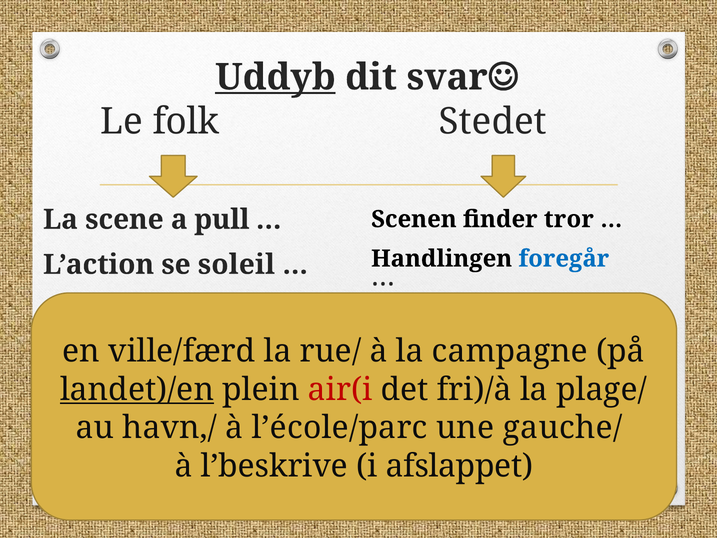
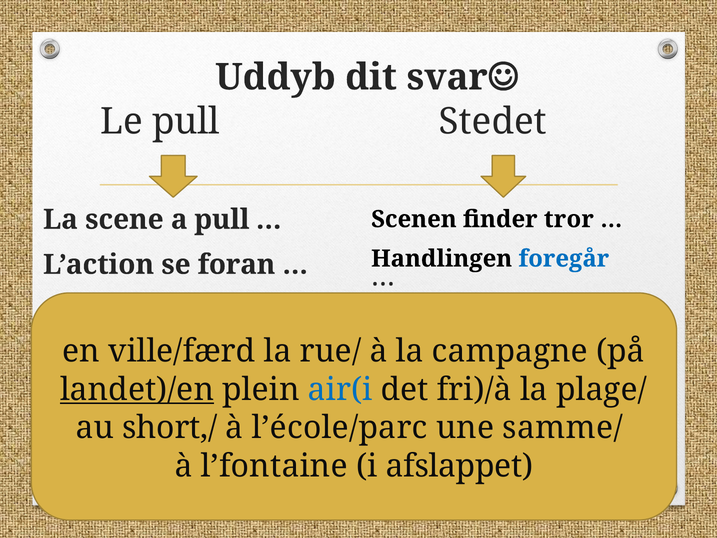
Uddyb underline: present -> none (275, 77)
Le folk: folk -> pull (186, 121)
soleil: soleil -> foran (237, 264)
air(i colour: red -> blue (340, 389)
havn,/: havn,/ -> short,/ (170, 428)
gauche/: gauche/ -> samme/ (563, 428)
l’beskrive: l’beskrive -> l’fontaine (274, 466)
